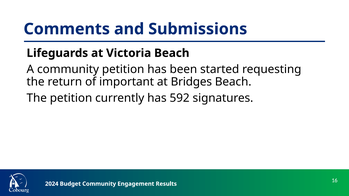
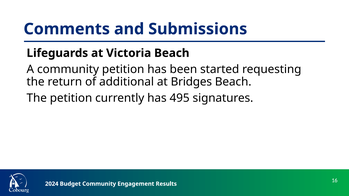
important: important -> additional (127, 82)
592: 592 -> 495 (180, 98)
